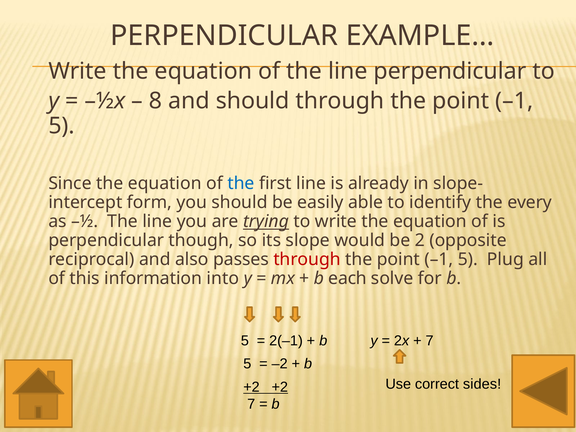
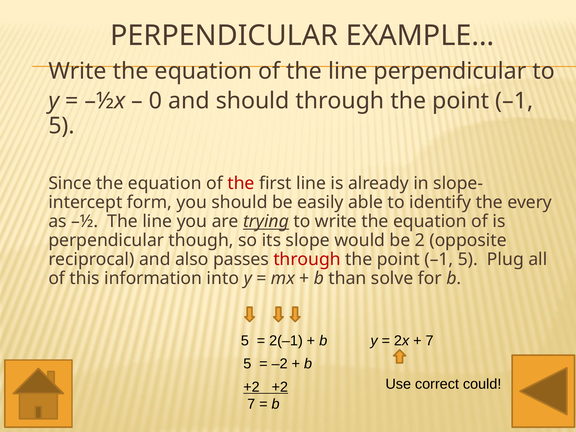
8: 8 -> 0 (155, 101)
the colour: blue -> red (241, 183)
each: each -> than (347, 278)
sides: sides -> could (482, 384)
